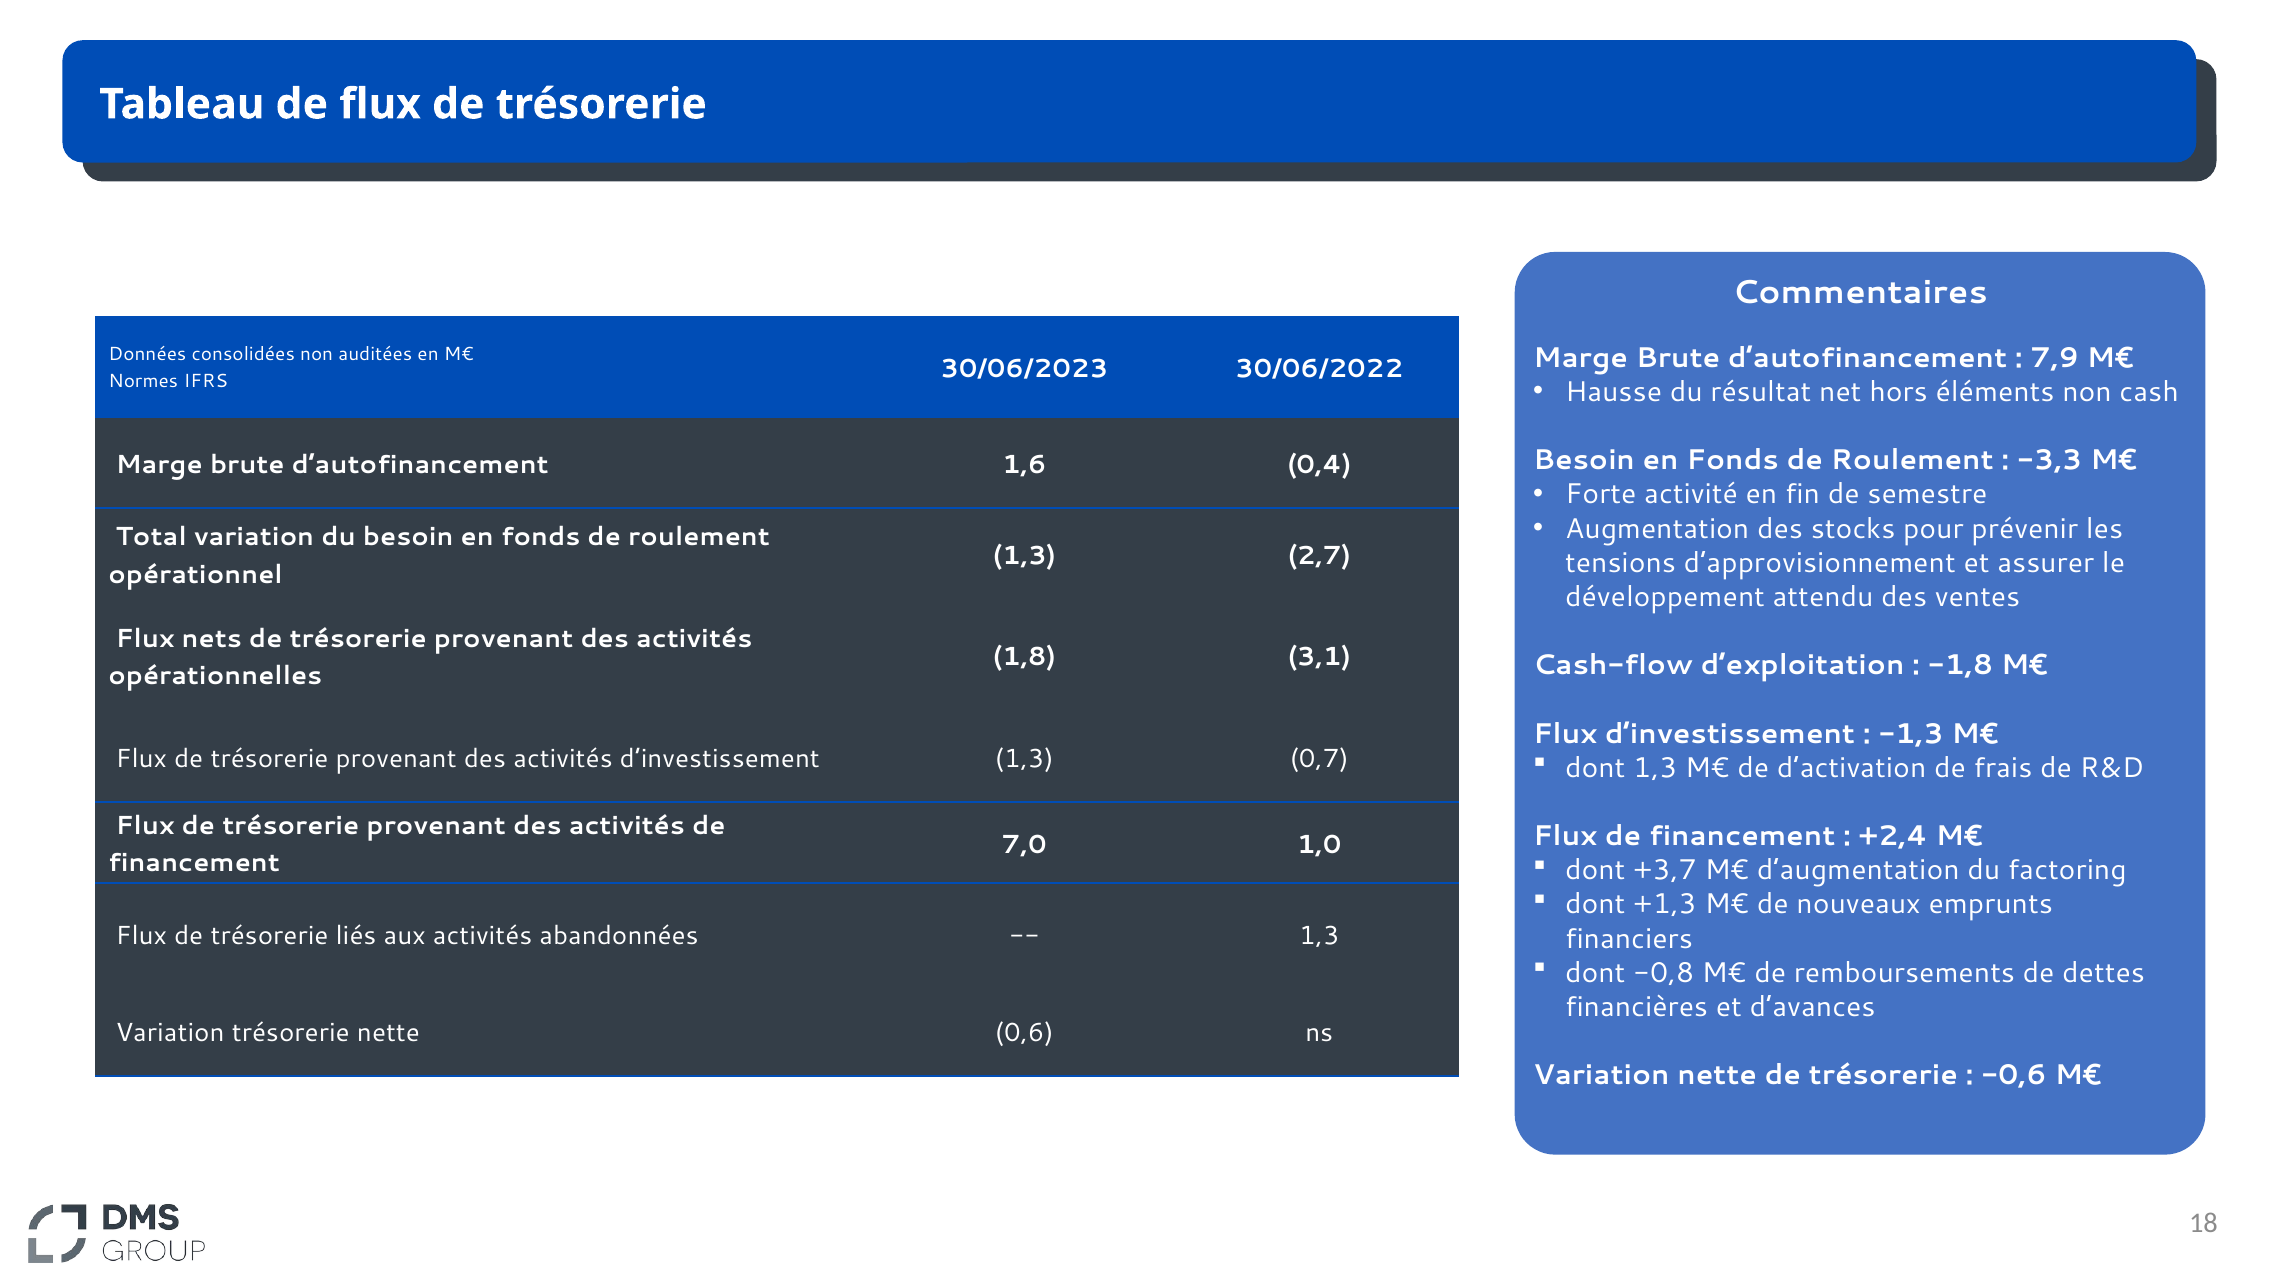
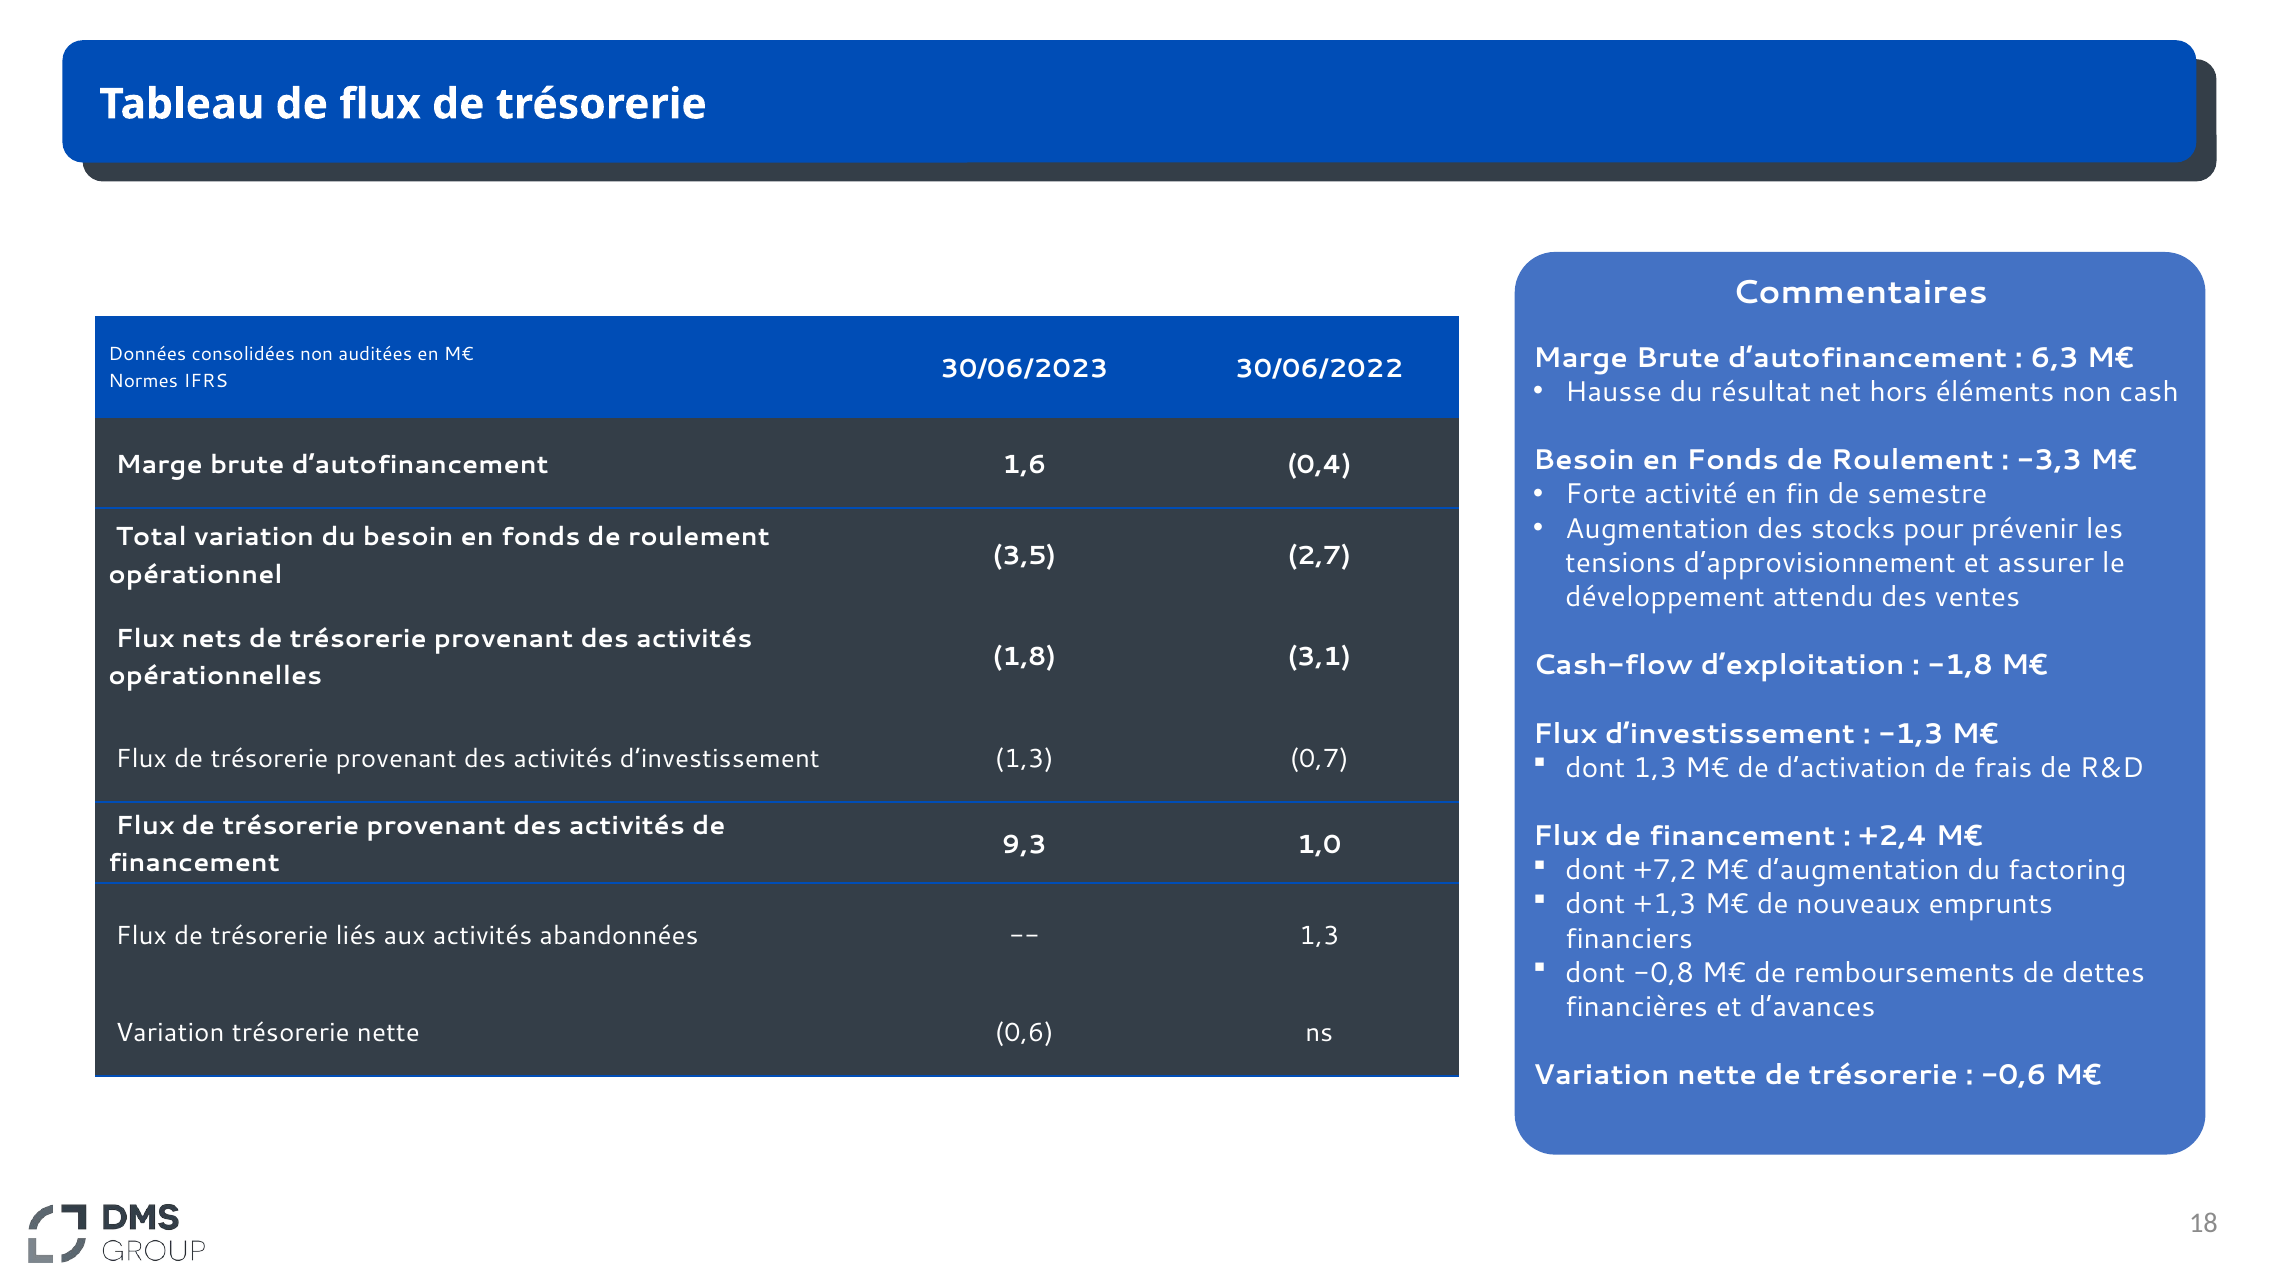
7,9: 7,9 -> 6,3 (2055, 358)
1,3: 1,3 -> 3,5 (1024, 556)
7,0: 7,0 -> 9,3 (1024, 845)
+3,7: +3,7 -> +7,2 (1665, 871)
